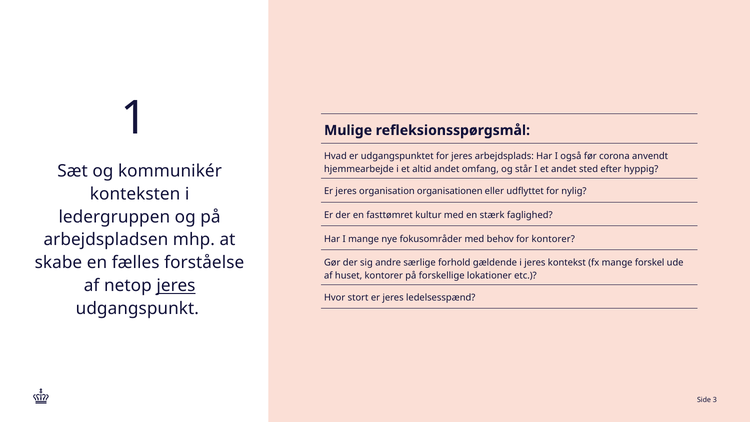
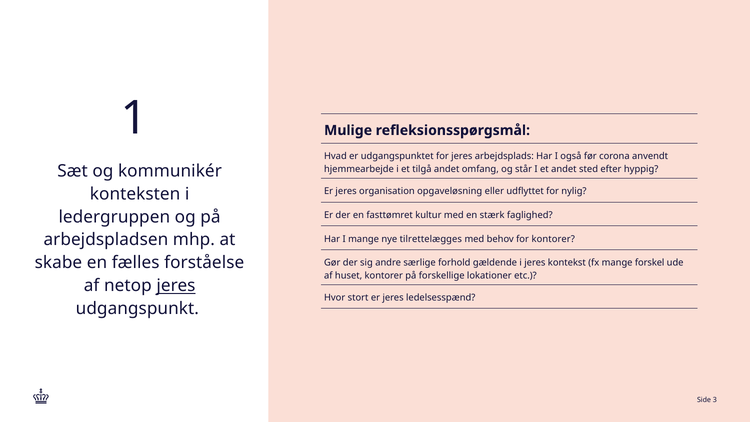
altid: altid -> tilgå (422, 169)
organisationen: organisationen -> opgaveløsning (450, 191)
fokusområder: fokusområder -> tilrettelægges (431, 239)
